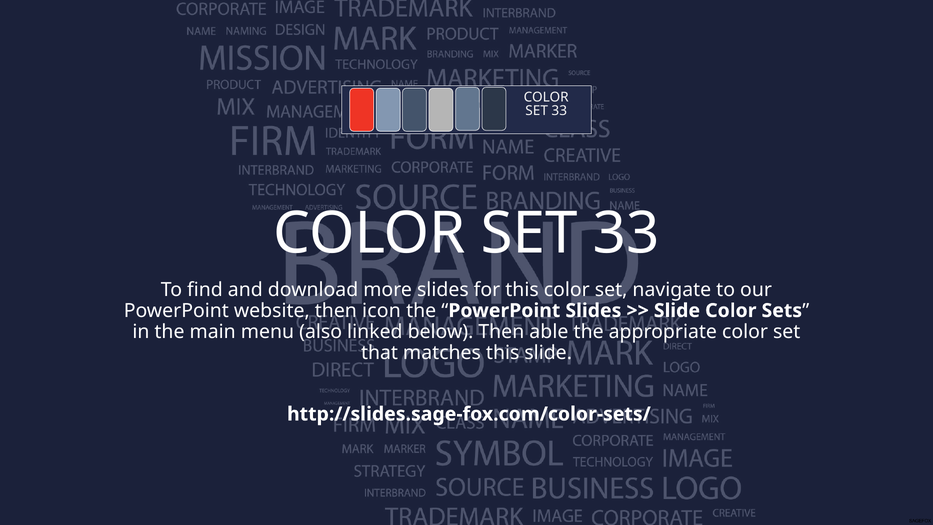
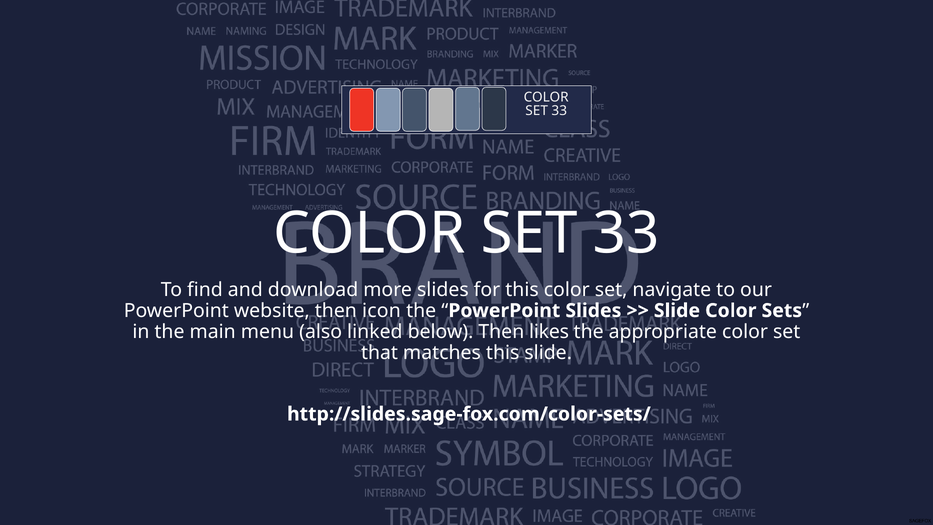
able: able -> likes (549, 332)
